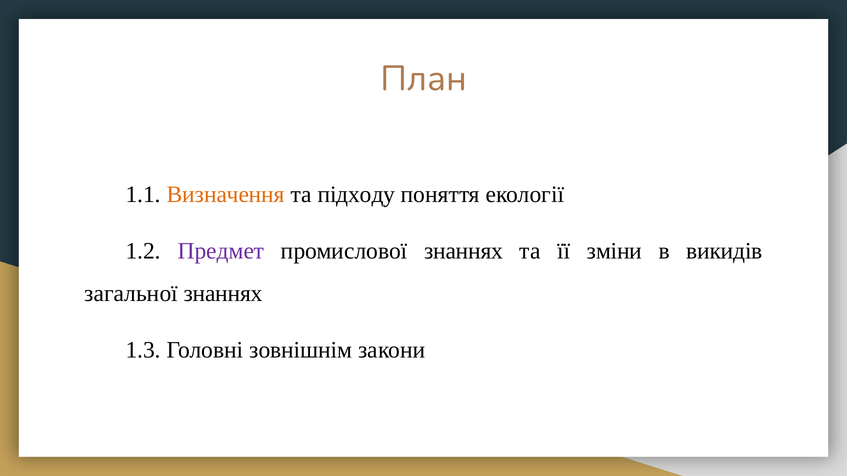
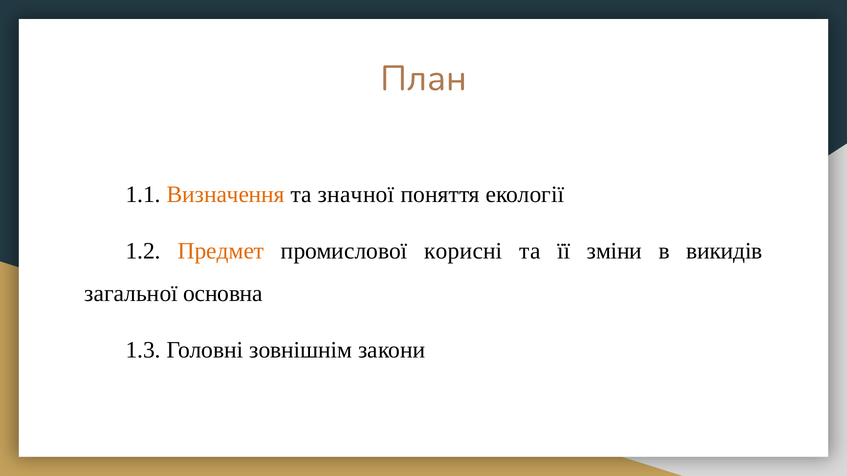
підходу: підходу -> значної (356, 195)
Предмет colour: purple -> orange (221, 251)
промислової знаннях: знаннях -> корисні (463, 251)
загальної знаннях: знаннях -> основна (223, 294)
